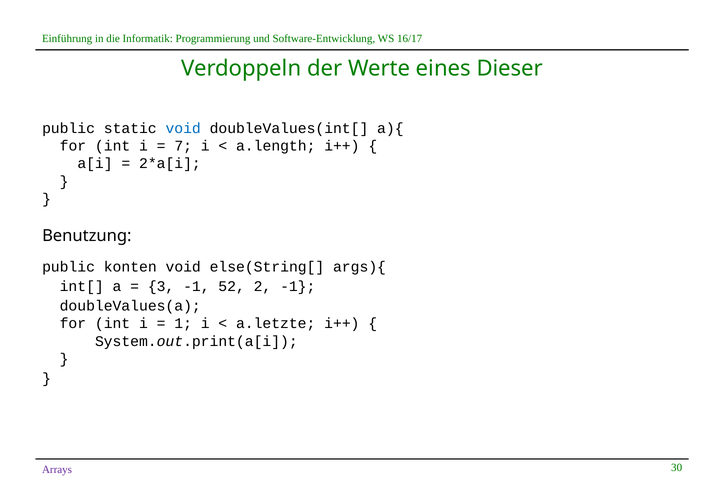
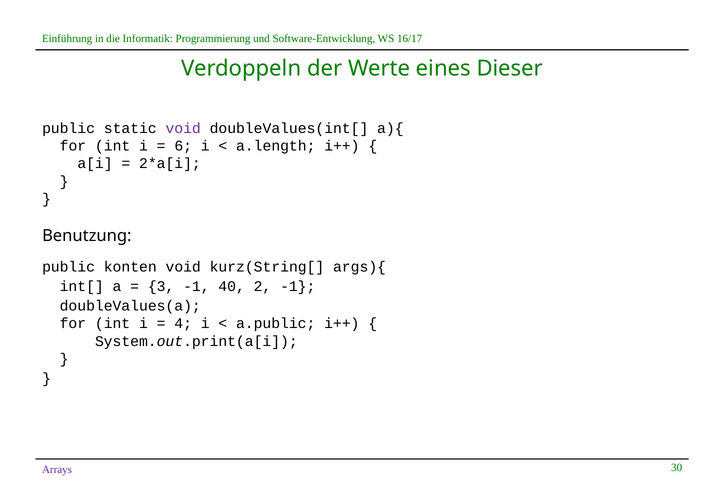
void colour: blue -> purple (183, 128)
7: 7 -> 6 (183, 146)
else(String[: else(String[ -> kurz(String[ (267, 267)
52: 52 -> 40 (232, 286)
1: 1 -> 4 (183, 323)
a.letzte: a.letzte -> a.public (276, 323)
